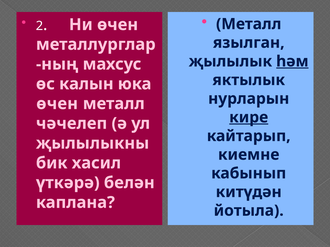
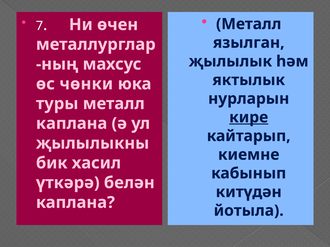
2: 2 -> 7 (40, 26)
һәм underline: present -> none (292, 61)
калын: калын -> чөнки (86, 84)
өчен: өчен -> туры (57, 104)
чәчелеп: чәчелеп -> каплана (72, 124)
